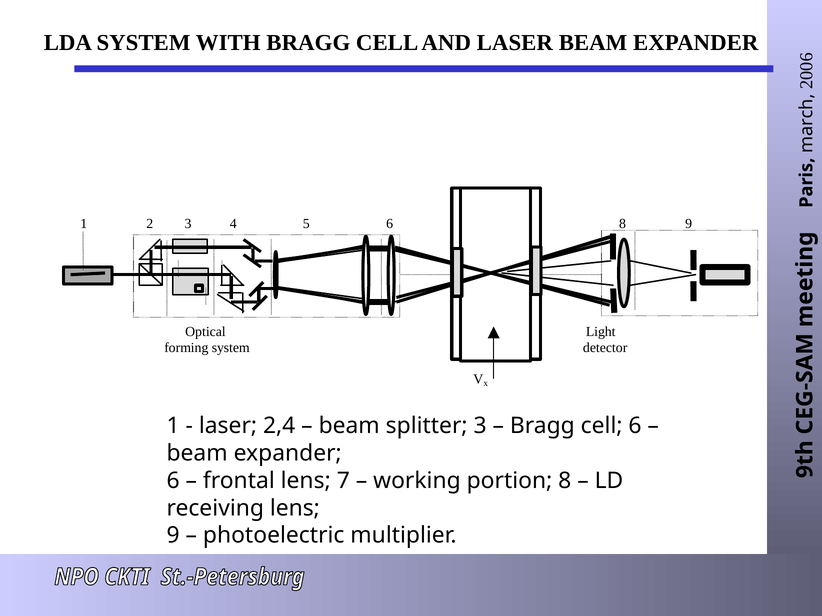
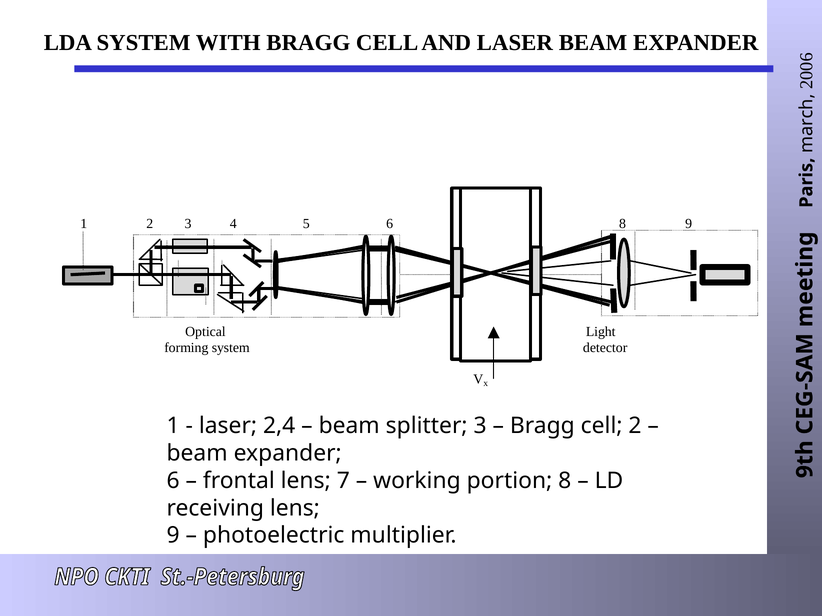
cell 6: 6 -> 2 (635, 426)
